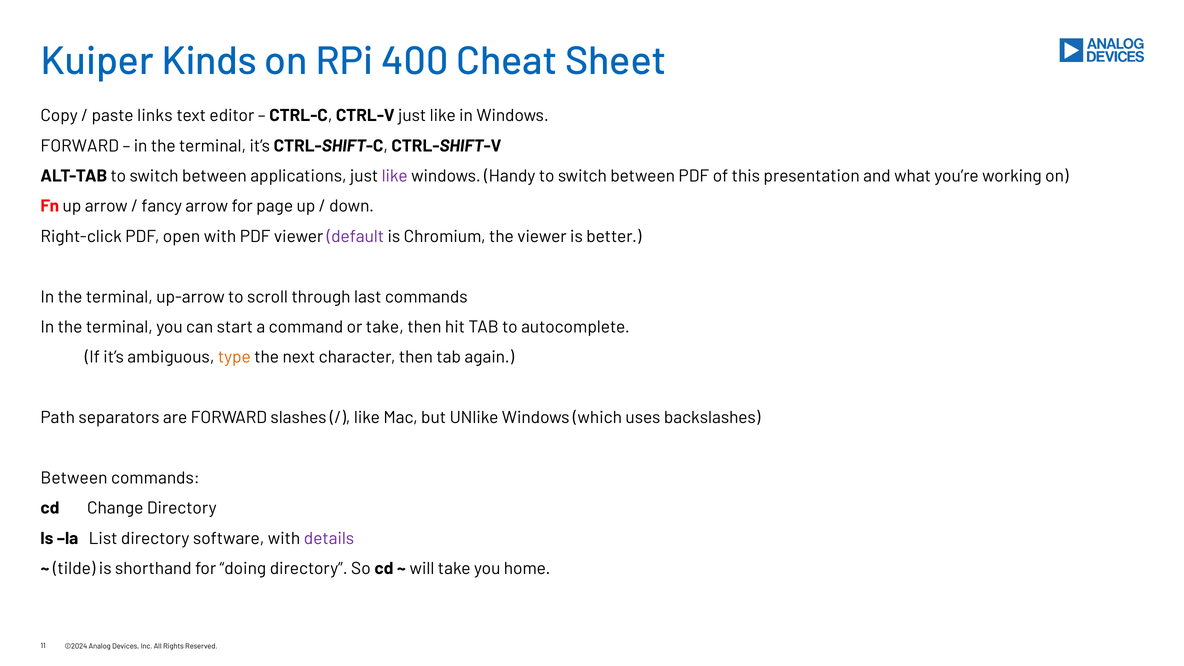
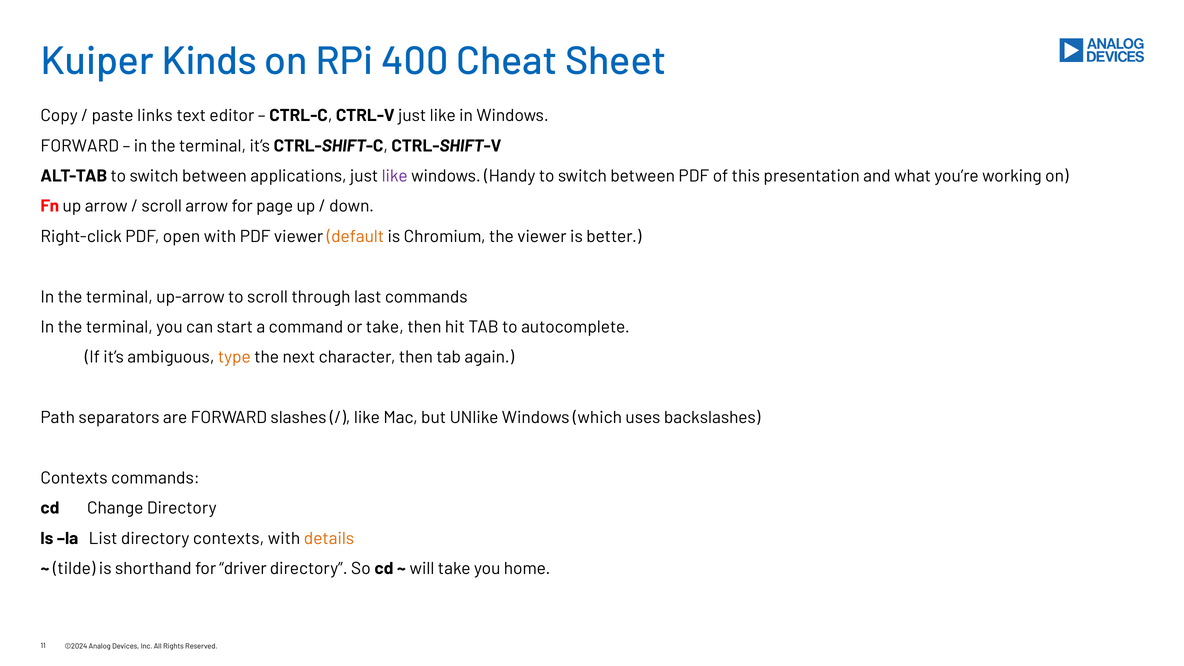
fancy: fancy -> scroll (162, 206)
default colour: purple -> orange (355, 236)
Between: Between -> Contexts (74, 478)
directory software: software -> contexts (229, 538)
details colour: purple -> orange (329, 538)
doing: doing -> driver (243, 569)
